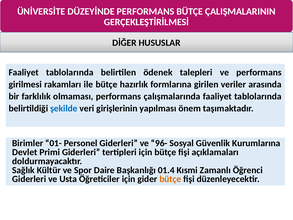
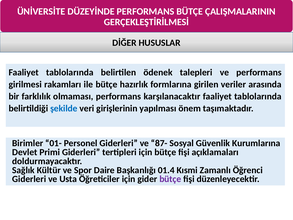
çalışmalarında: çalışmalarında -> karşılanacaktır (172, 96)
96-: 96- -> 87- (159, 143)
bütçe colour: orange -> purple (170, 179)
